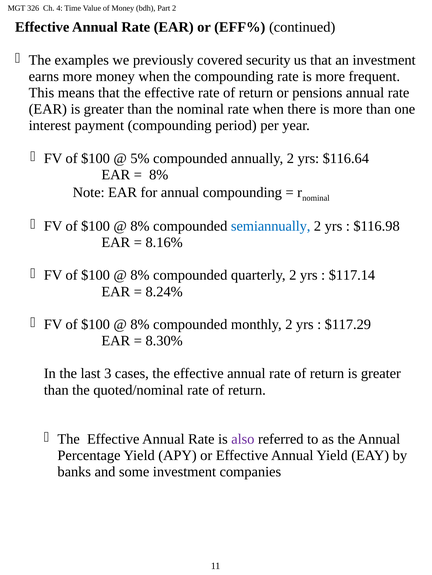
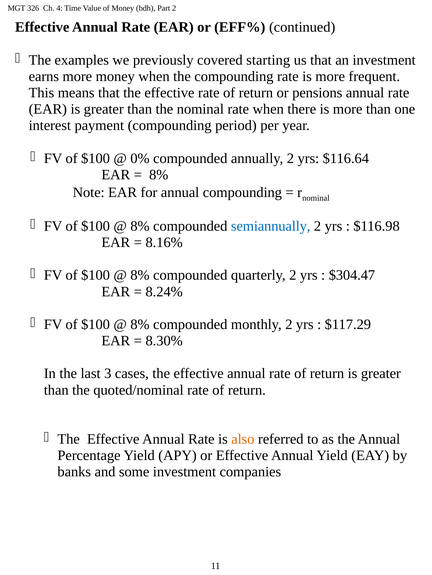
security: security -> starting (268, 60)
5%: 5% -> 0% (140, 159)
$117.14: $117.14 -> $304.47 (352, 276)
also colour: purple -> orange (243, 440)
